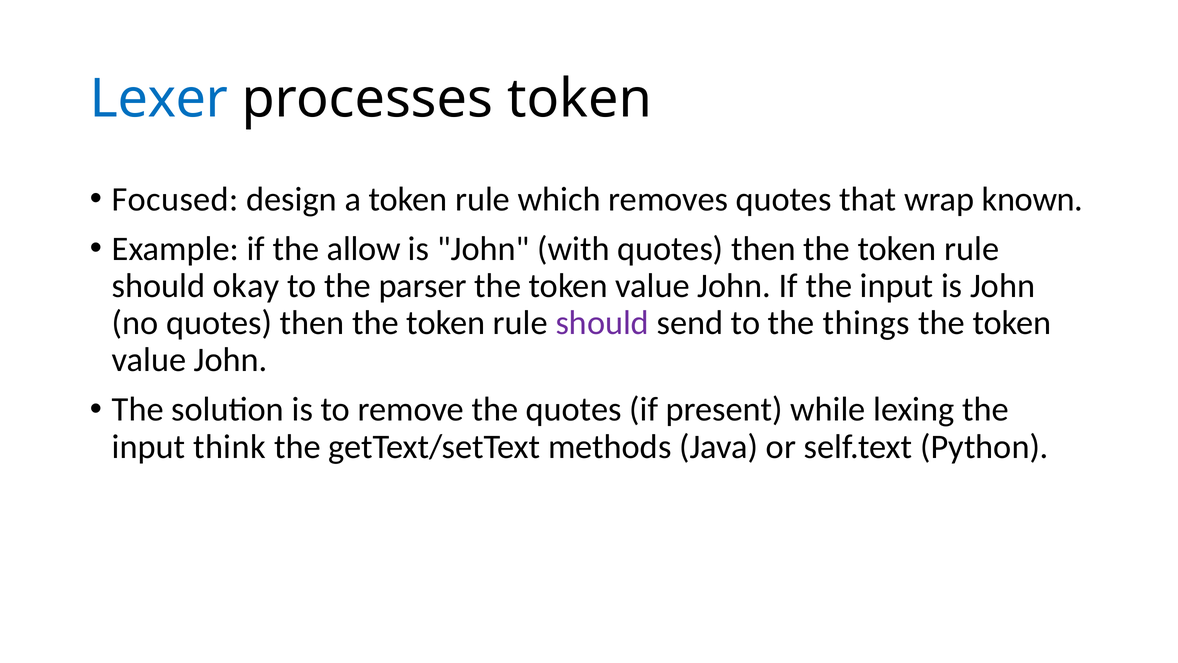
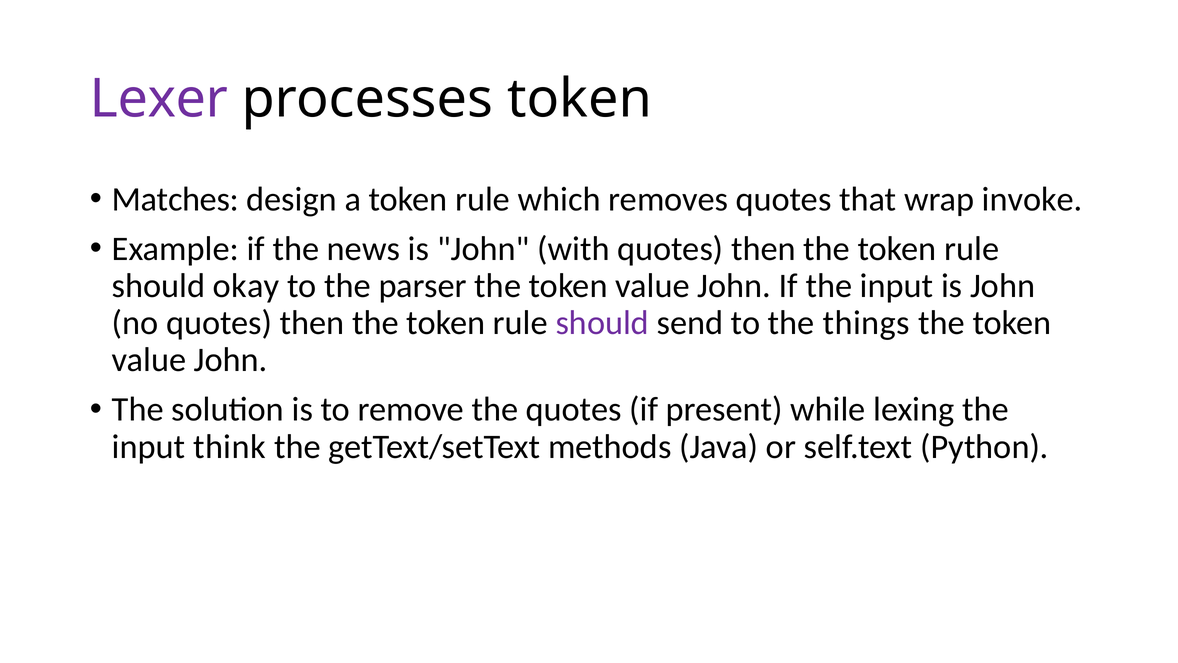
Lexer colour: blue -> purple (159, 99)
Focused: Focused -> Matches (175, 199)
known: known -> invoke (1032, 199)
allow: allow -> news (364, 249)
